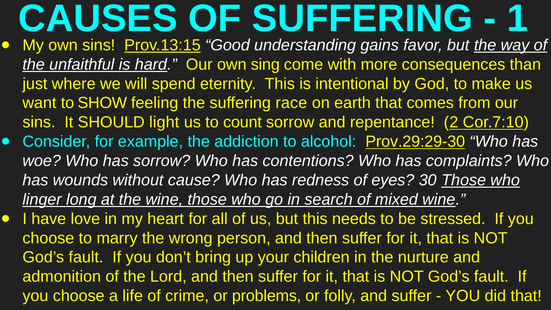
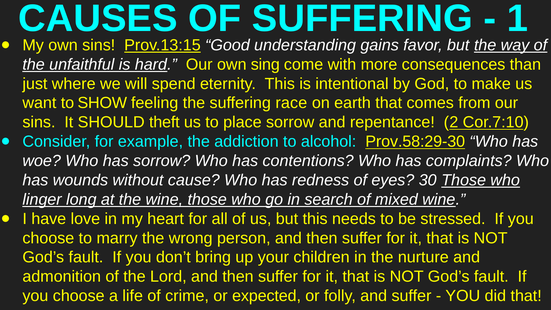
light: light -> theft (164, 122)
count: count -> place (242, 122)
Prov.29:29-30: Prov.29:29-30 -> Prov.58:29-30 (415, 142)
problems: problems -> expected (267, 296)
